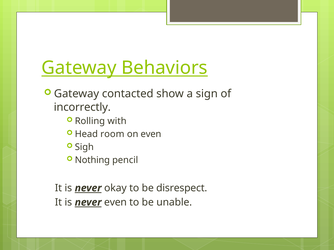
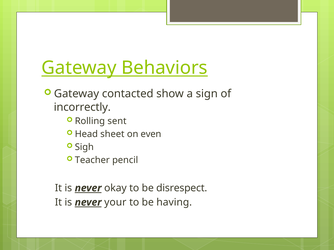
with: with -> sent (117, 121)
room: room -> sheet (112, 134)
Nothing: Nothing -> Teacher (92, 160)
never even: even -> your (115, 203)
unable: unable -> having (174, 203)
